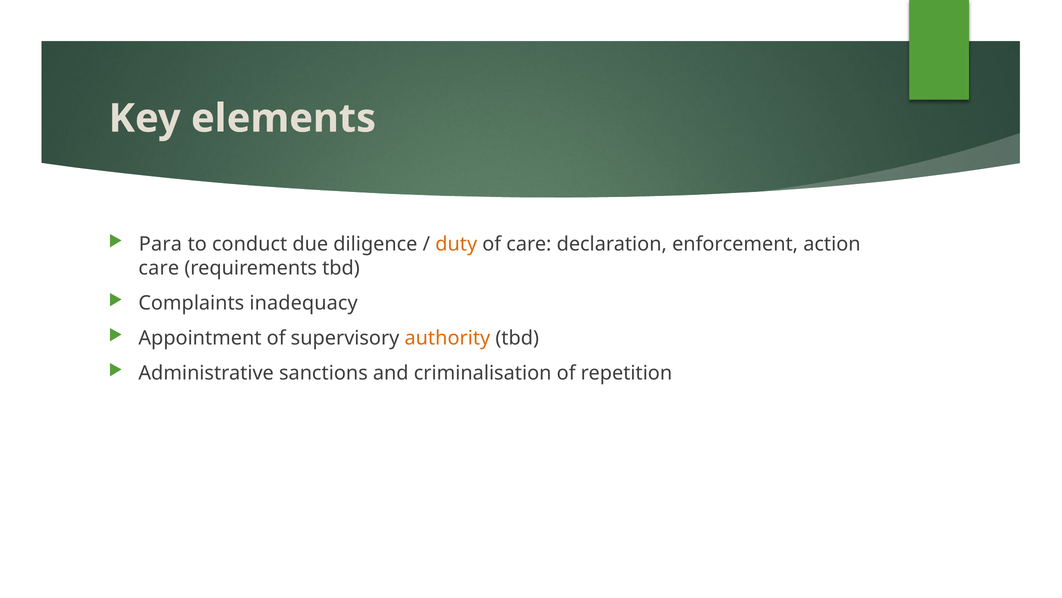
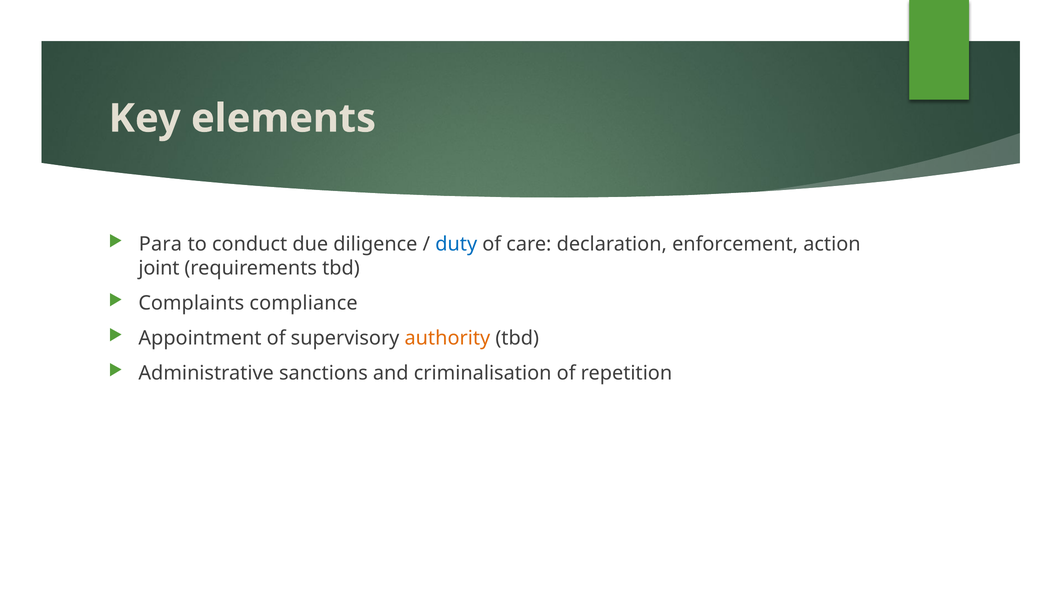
duty colour: orange -> blue (456, 244)
care: care -> joint (159, 268)
inadequacy: inadequacy -> compliance (304, 303)
